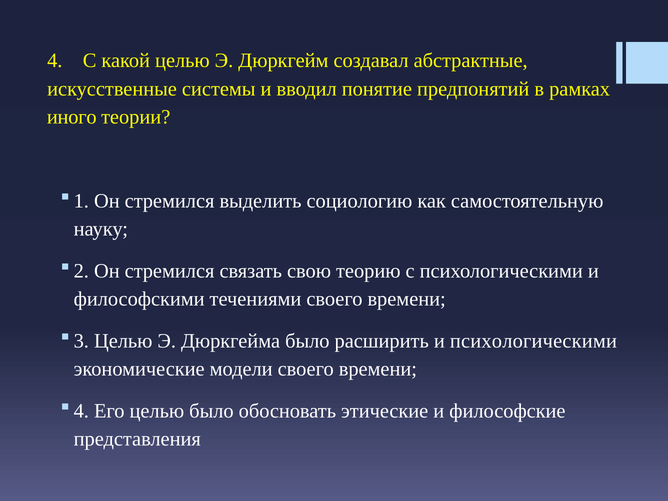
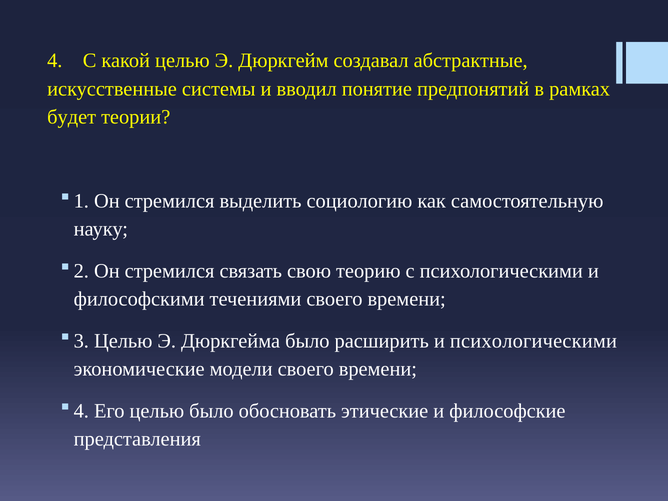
иного: иного -> будет (72, 117)
